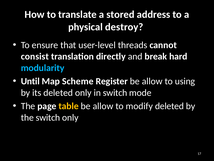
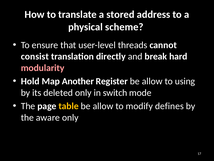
destroy: destroy -> scheme (124, 27)
modularity colour: light blue -> pink (43, 68)
Until: Until -> Hold (30, 81)
Scheme: Scheme -> Another (78, 81)
modify deleted: deleted -> defines (169, 106)
the switch: switch -> aware (48, 117)
